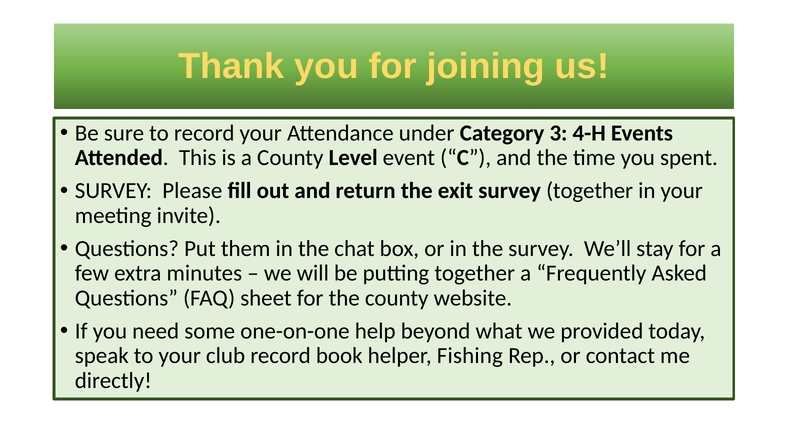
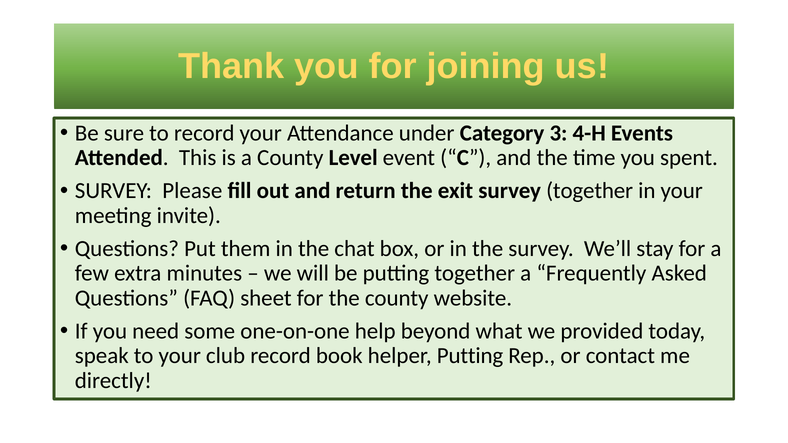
helper Fishing: Fishing -> Putting (470, 356)
